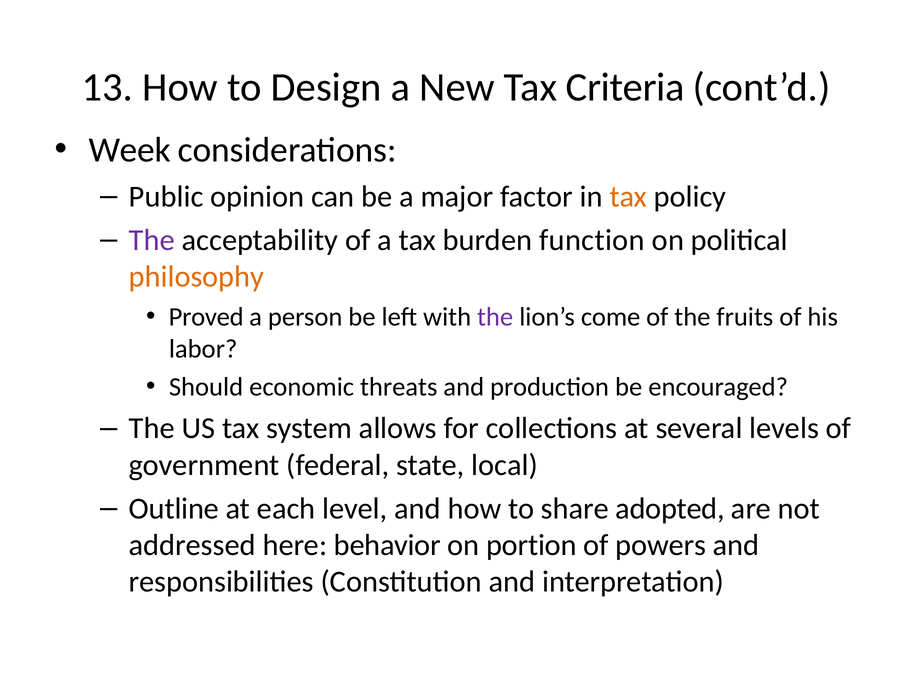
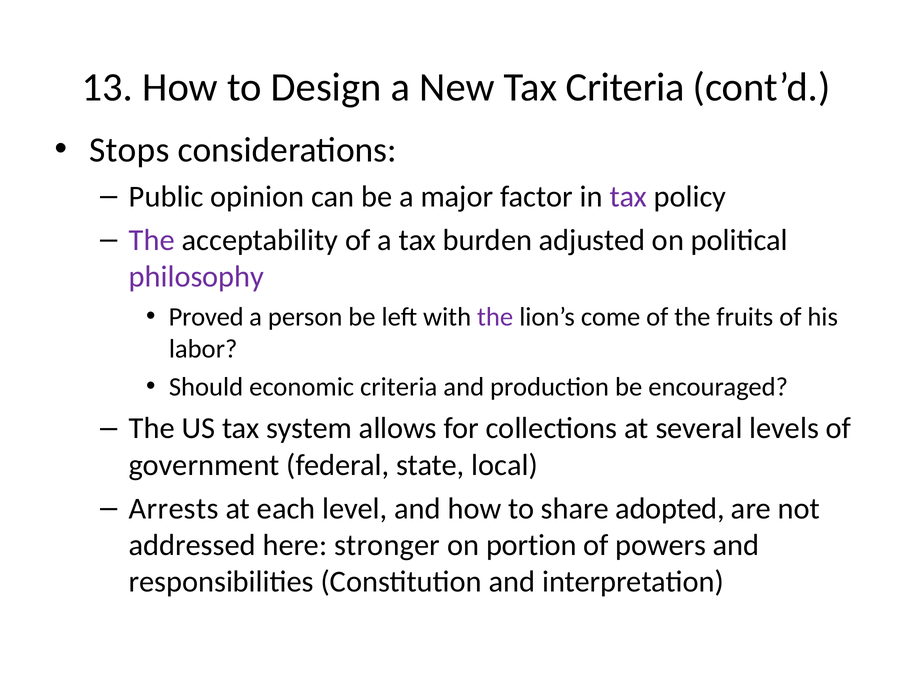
Week: Week -> Stops (129, 150)
tax colour: orange -> purple (628, 196)
function: function -> adjusted (592, 240)
philosophy colour: orange -> purple (196, 277)
economic threats: threats -> criteria (399, 387)
Outline: Outline -> Arrests (174, 508)
behavior: behavior -> stronger (387, 545)
